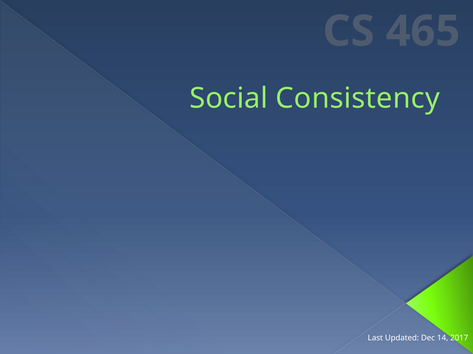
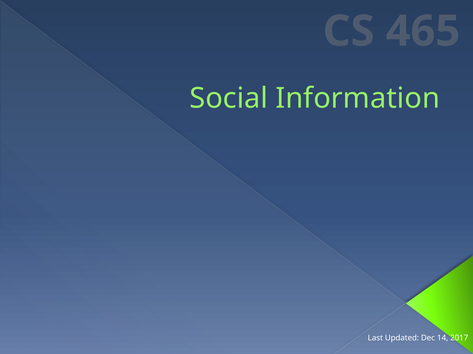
Consistency: Consistency -> Information (358, 99)
